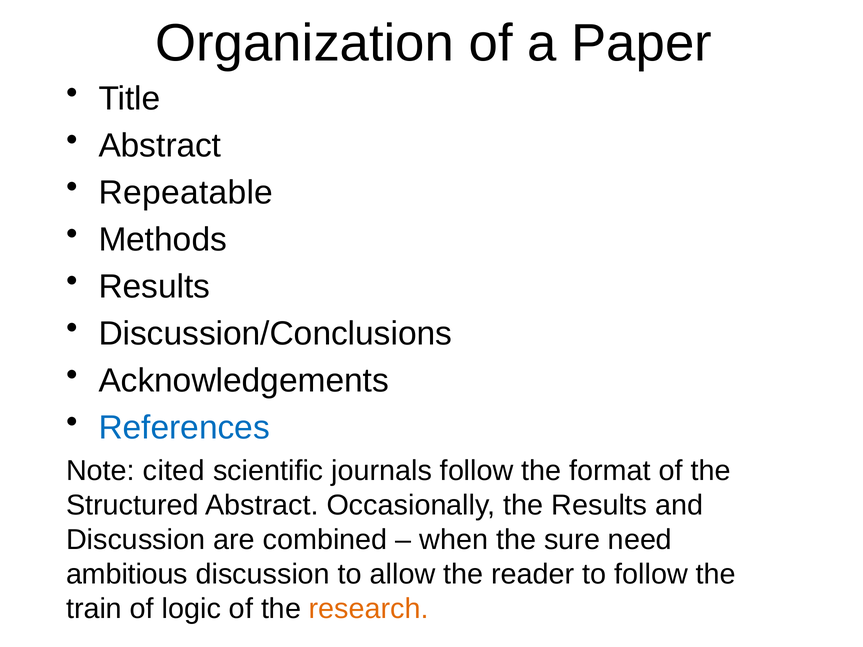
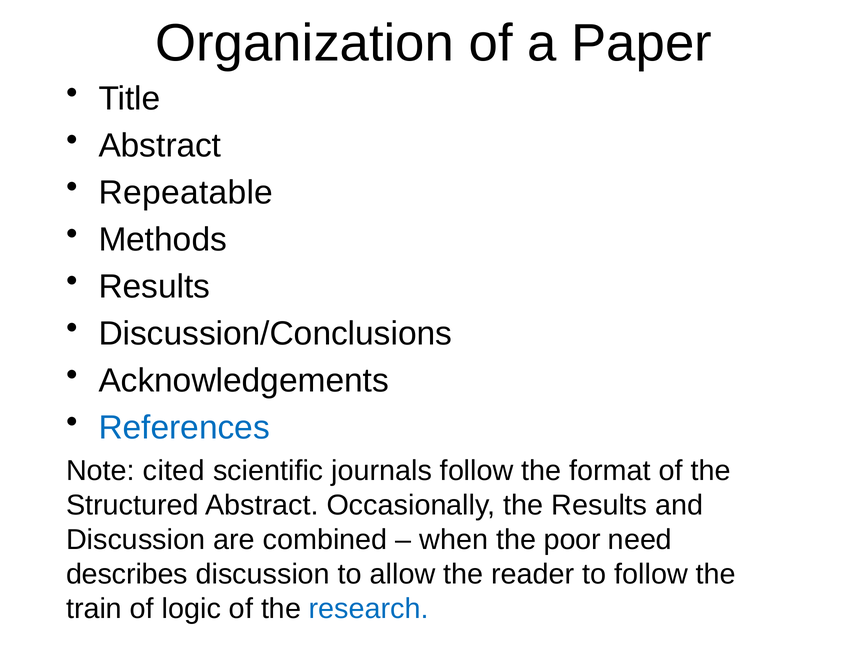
sure: sure -> poor (572, 540)
ambitious: ambitious -> describes (127, 574)
research colour: orange -> blue (369, 609)
